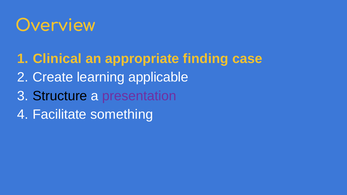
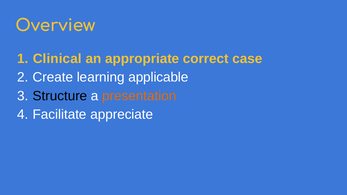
finding: finding -> correct (206, 59)
presentation colour: purple -> orange (139, 96)
something: something -> appreciate (122, 115)
